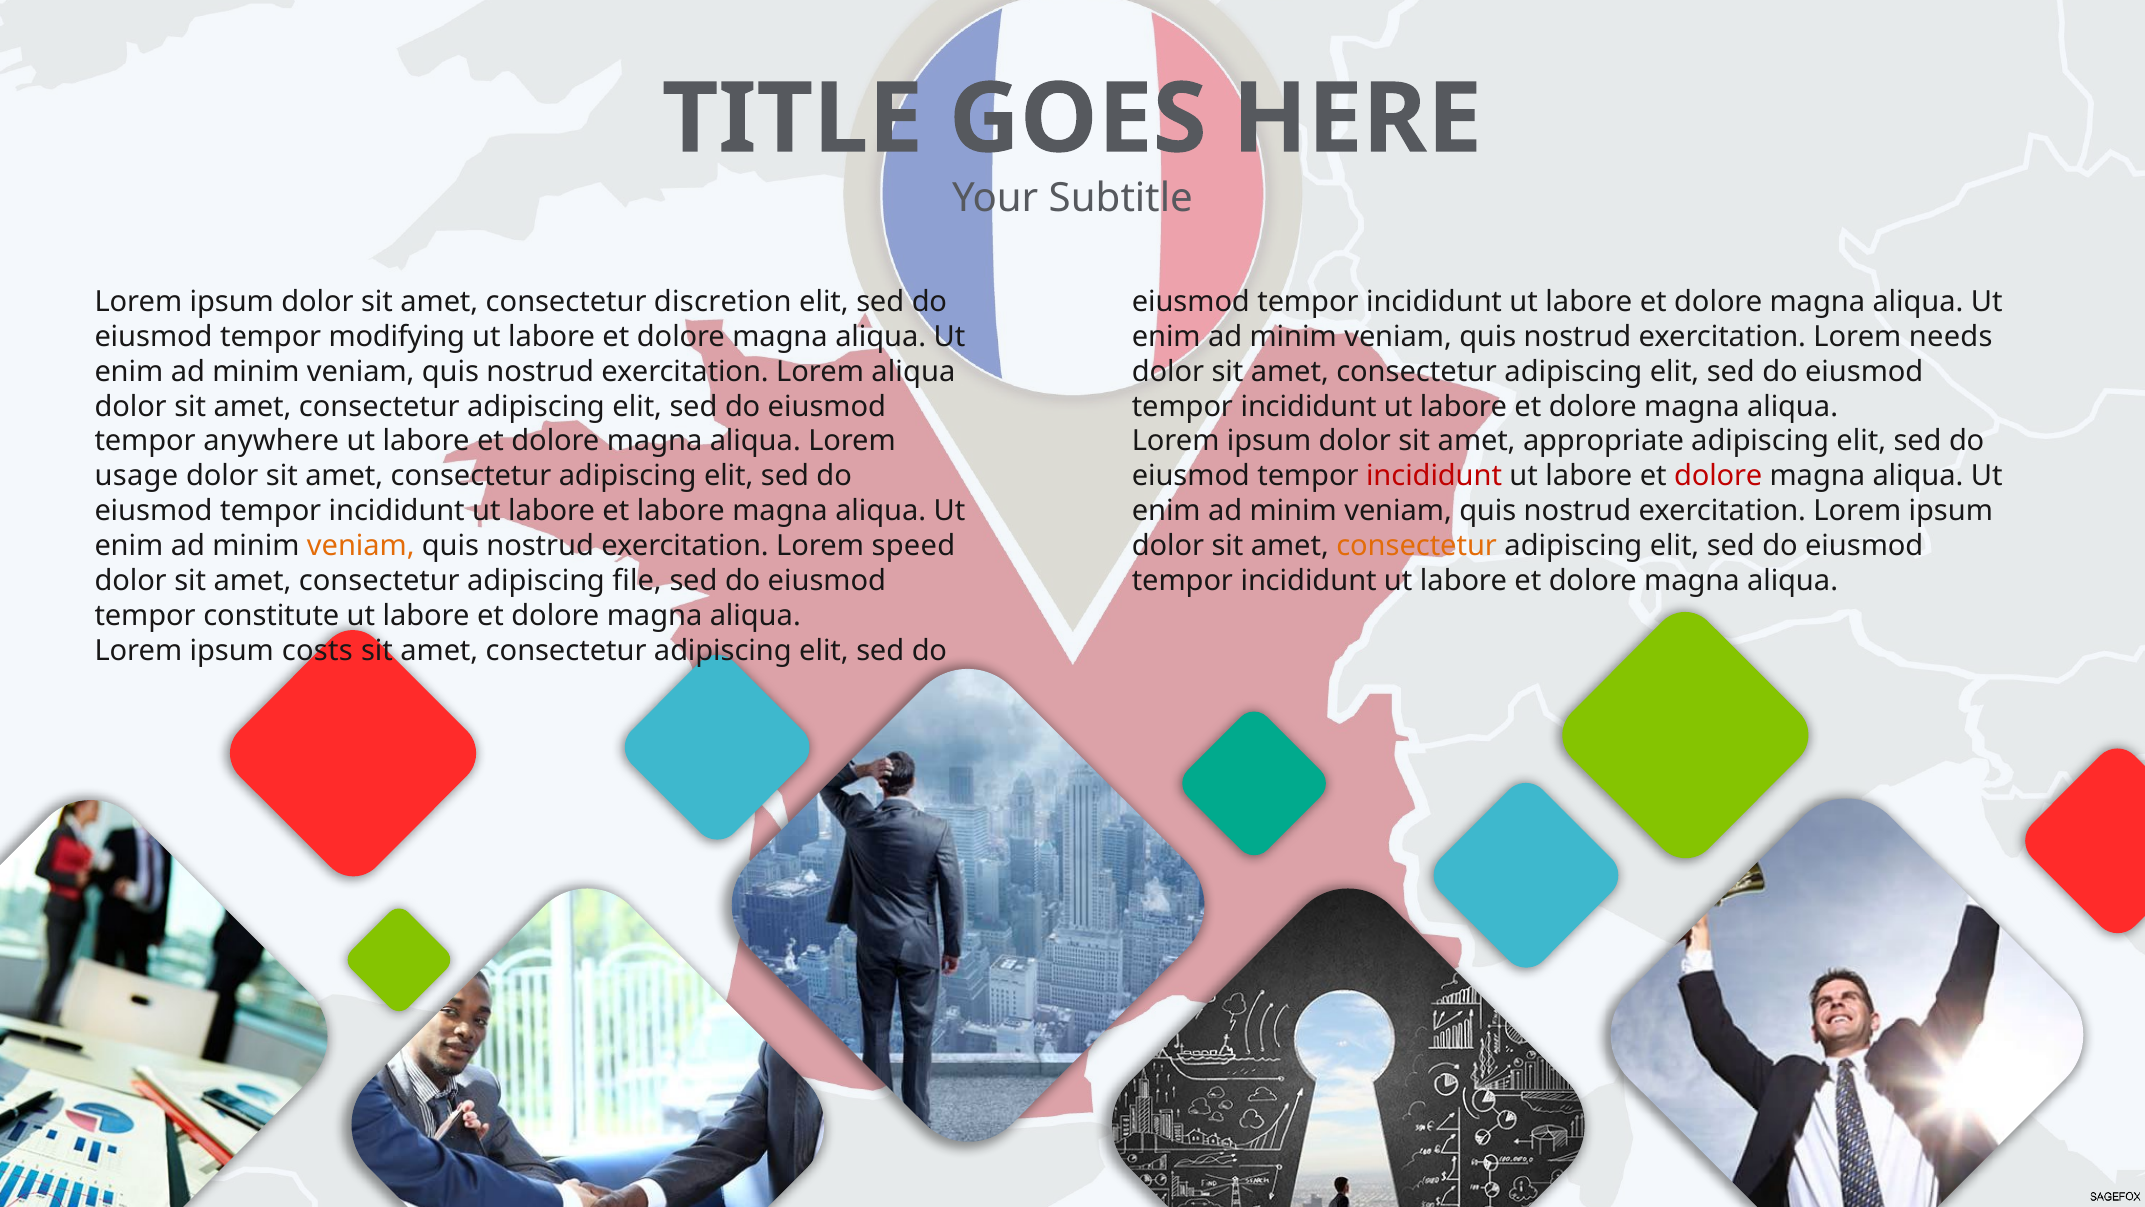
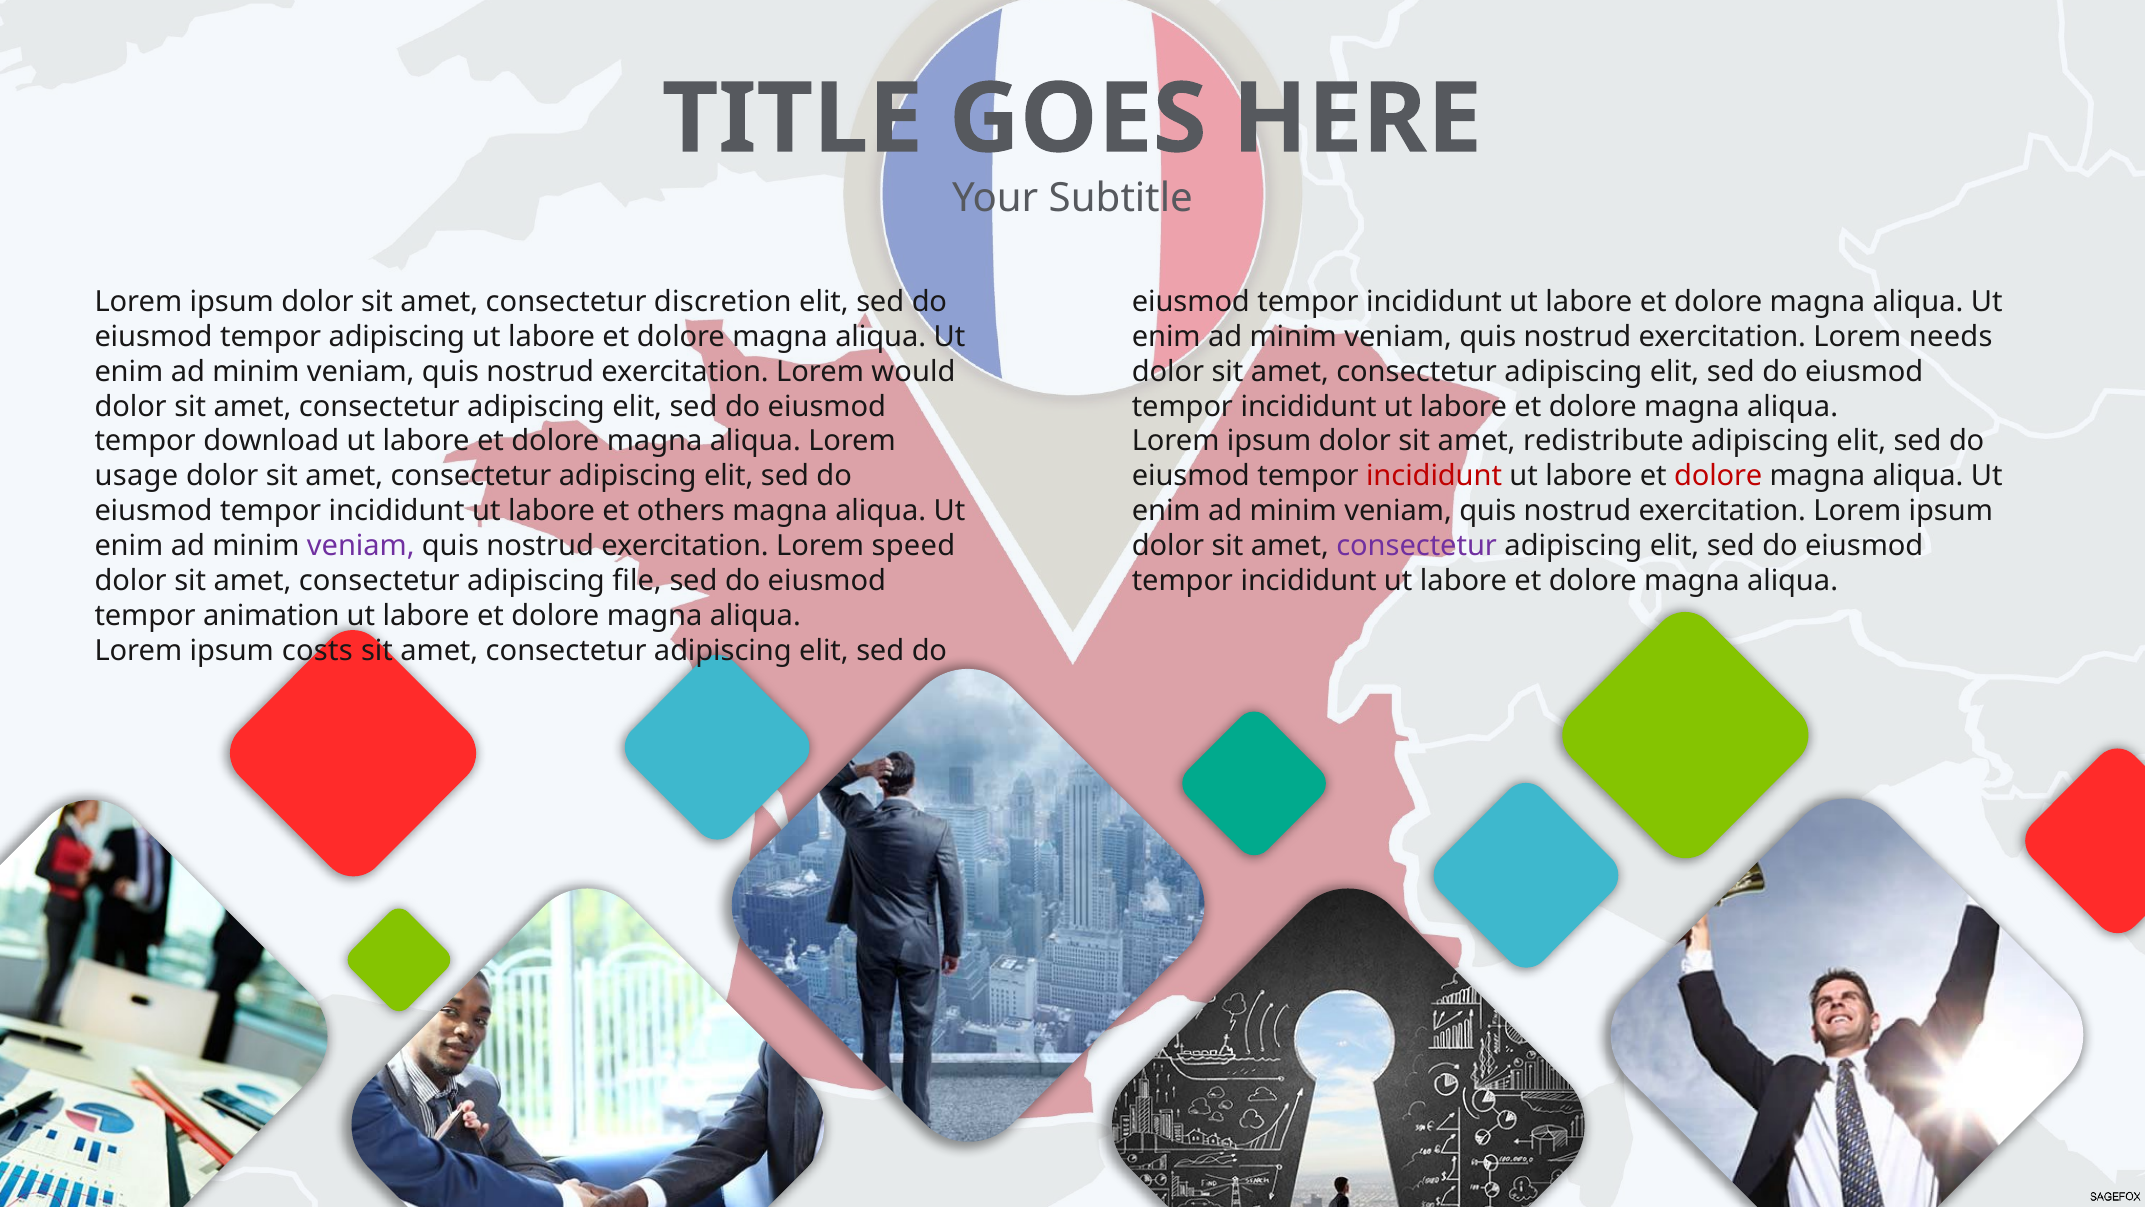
tempor modifying: modifying -> adipiscing (397, 336)
Lorem aliqua: aliqua -> would (913, 371)
anywhere: anywhere -> download (271, 441)
appropriate: appropriate -> redistribute (1603, 441)
et labore: labore -> others (681, 511)
veniam colour: orange -> purple (361, 546)
consectetur colour: orange -> purple (1417, 546)
constitute: constitute -> animation (271, 616)
